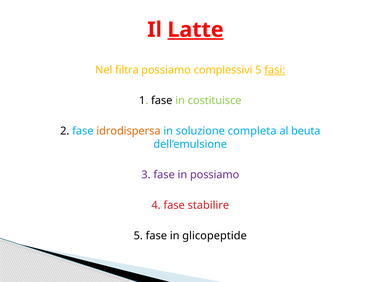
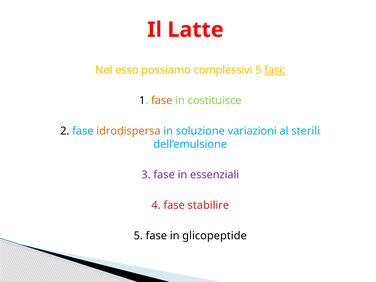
Latte underline: present -> none (196, 30)
filtra: filtra -> esso (127, 70)
fase colour: black -> orange (162, 101)
completa: completa -> variazioni (252, 131)
beuta: beuta -> sterili (306, 131)
in possiamo: possiamo -> essenziali (215, 175)
